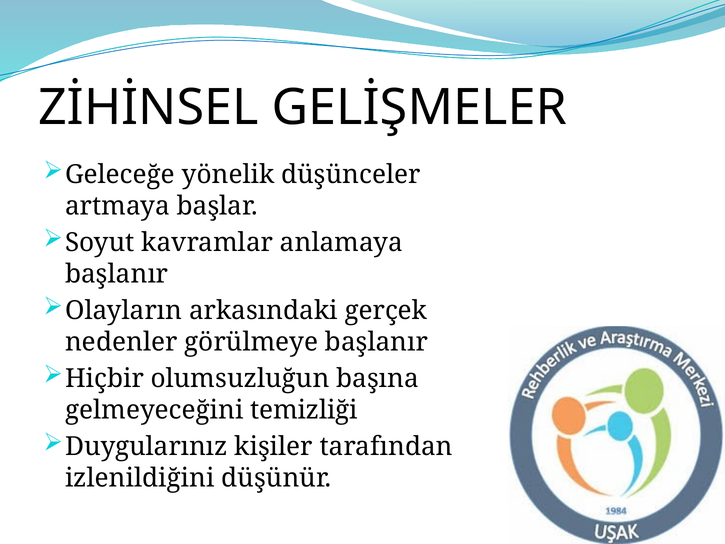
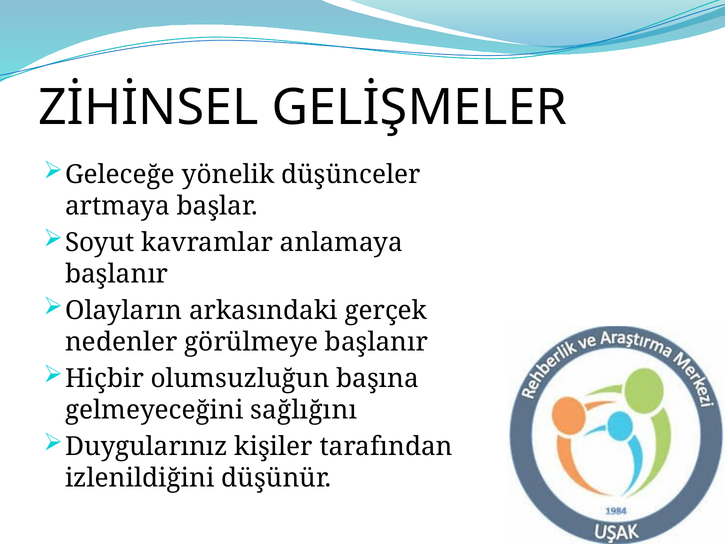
temizliği: temizliği -> sağlığını (304, 410)
